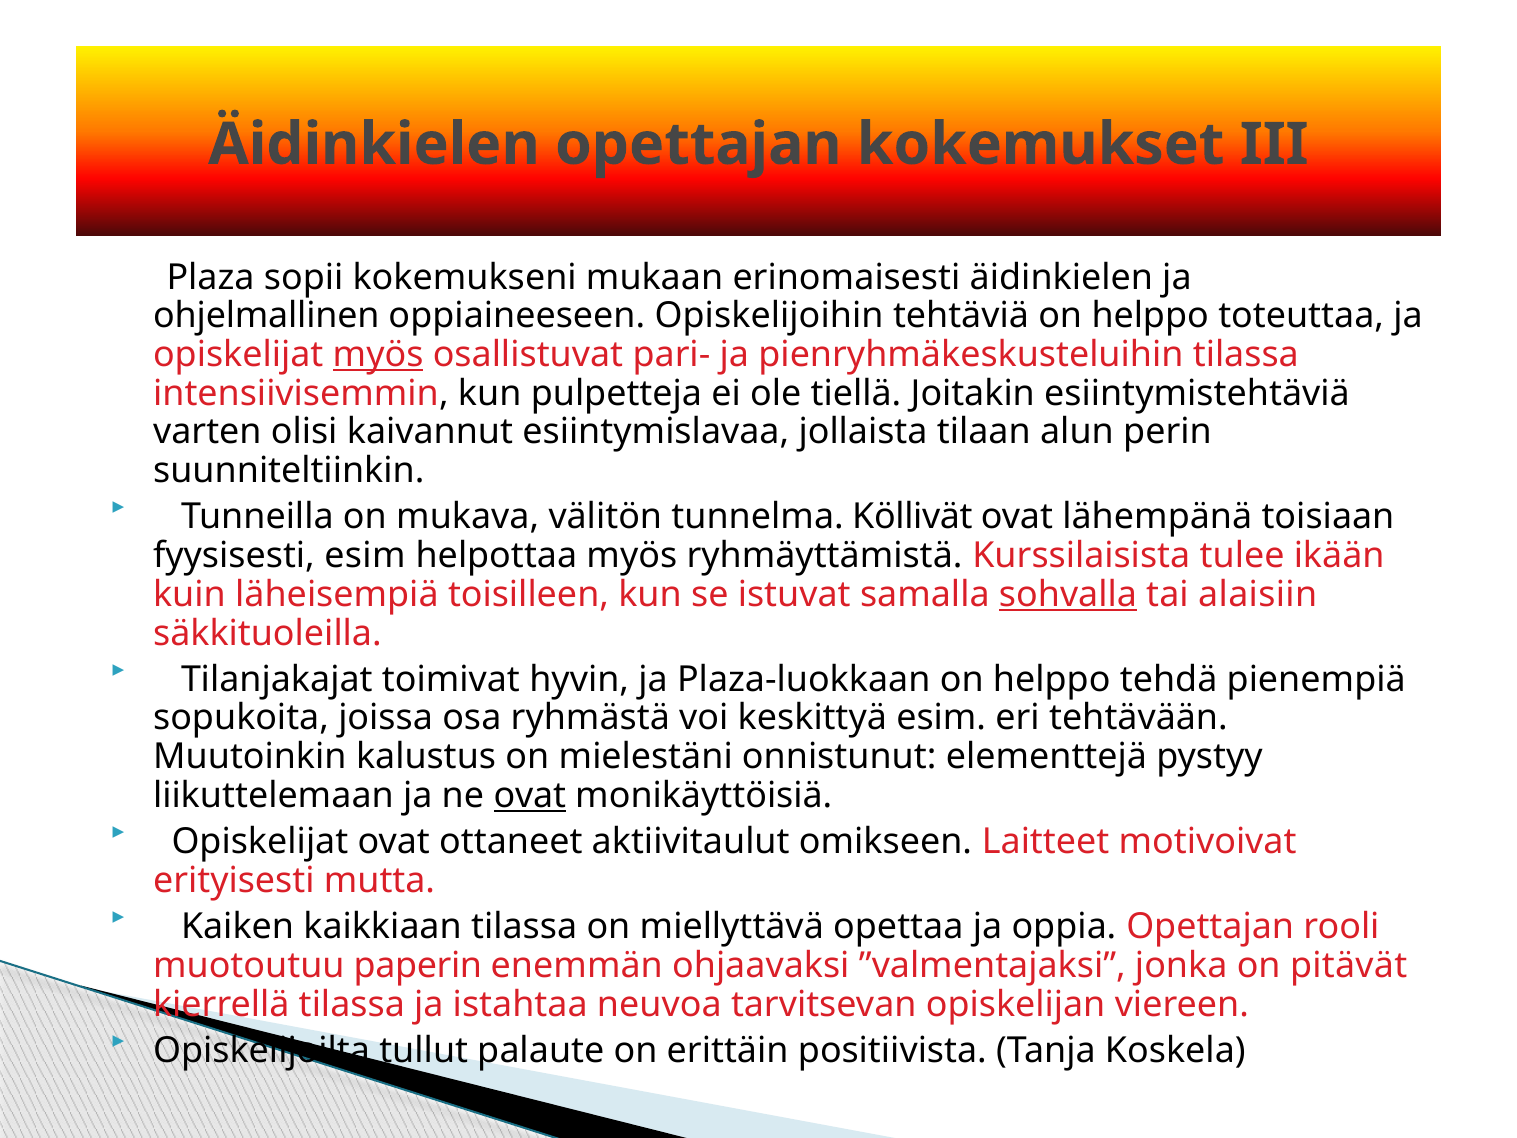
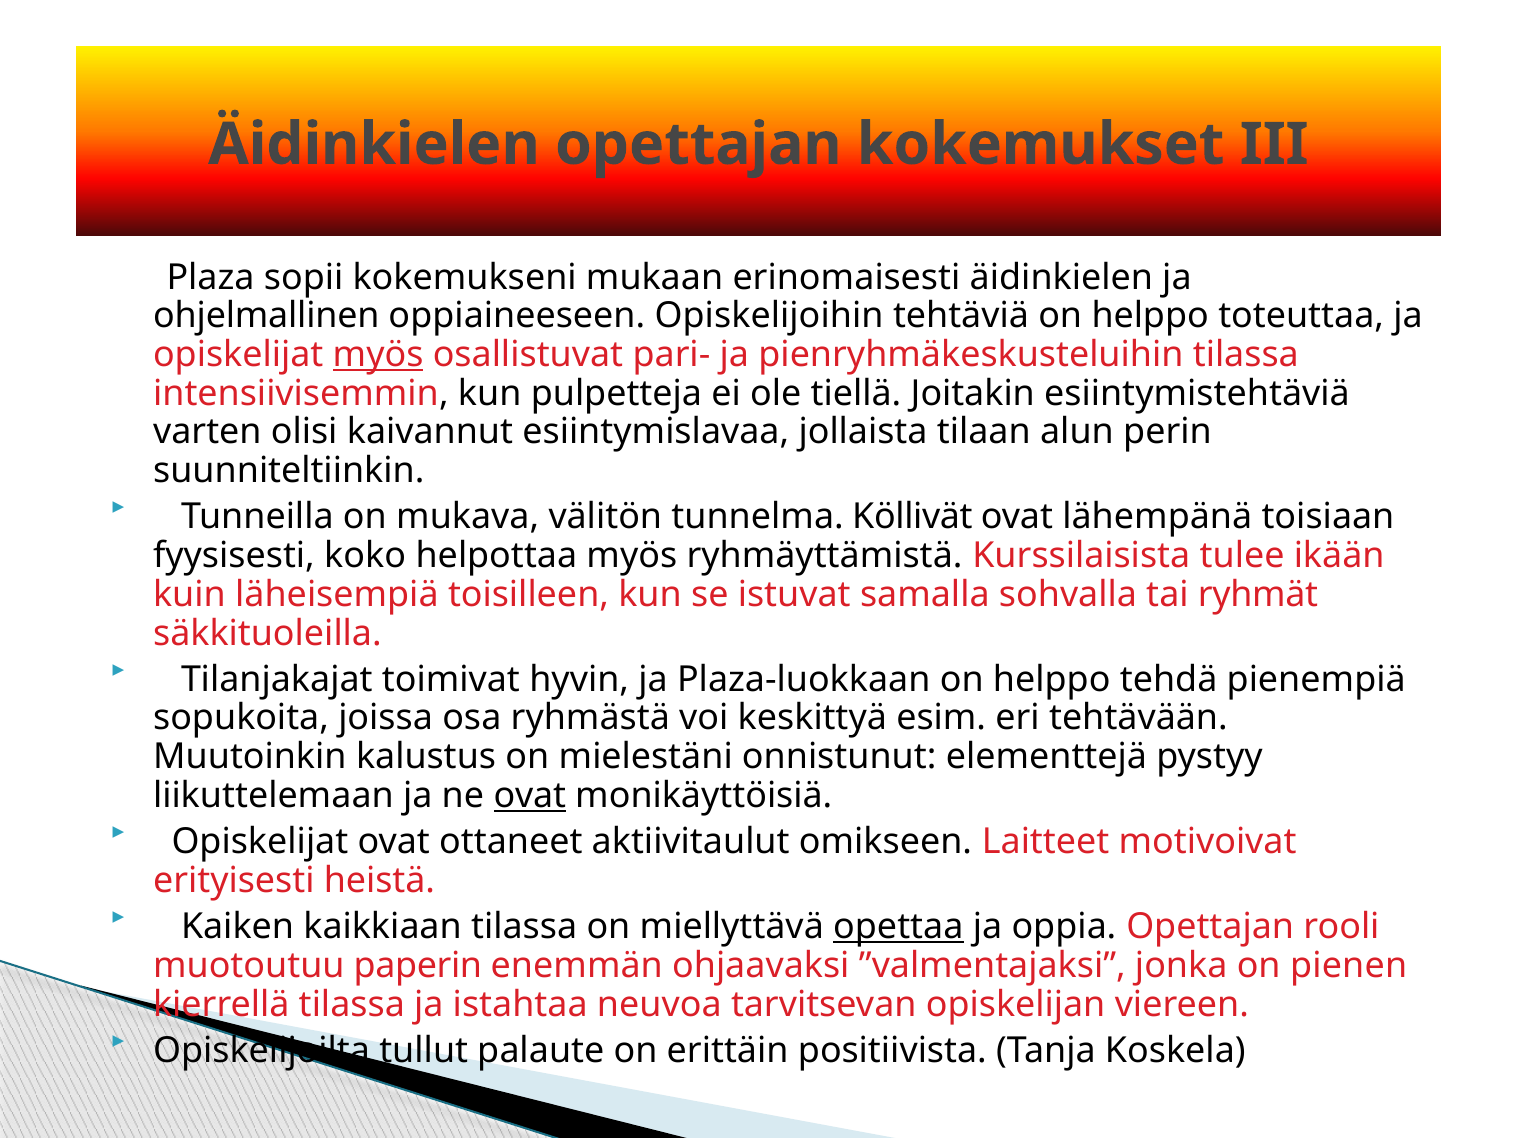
fyysisesti esim: esim -> koko (365, 556)
sohvalla underline: present -> none (1068, 594)
alaisiin: alaisiin -> ryhmät (1258, 594)
mutta: mutta -> heistä (379, 880)
opettaa underline: none -> present (898, 927)
pitävät: pitävät -> pienen (1349, 965)
